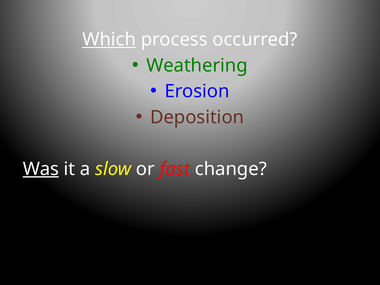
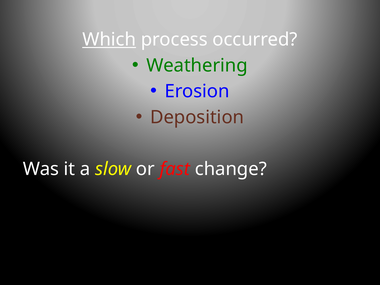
Was underline: present -> none (41, 169)
